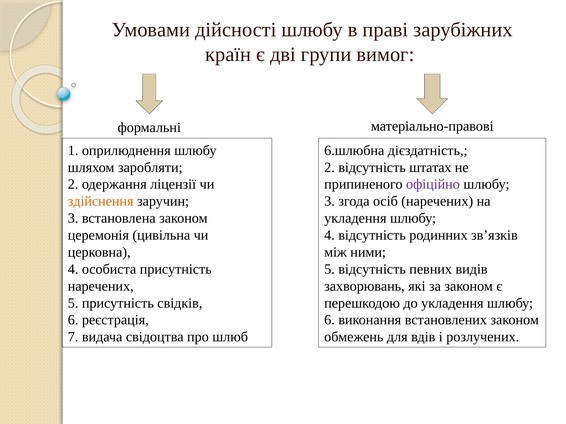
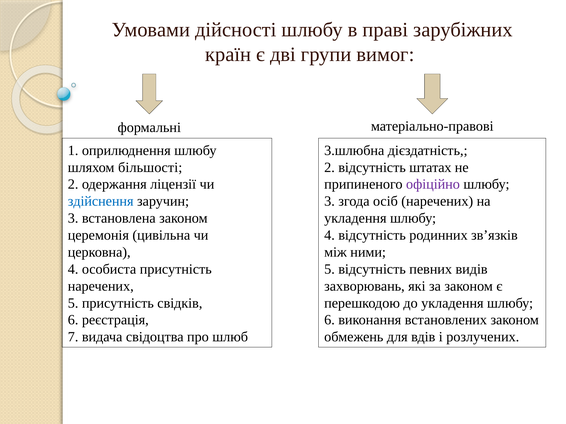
6.шлюбна: 6.шлюбна -> 3.шлюбна (354, 151)
заробляти: заробляти -> більшості (150, 168)
здійснення colour: orange -> blue (101, 202)
